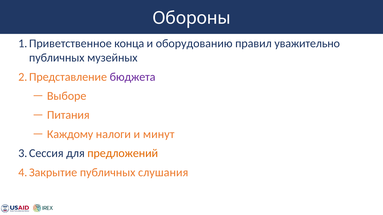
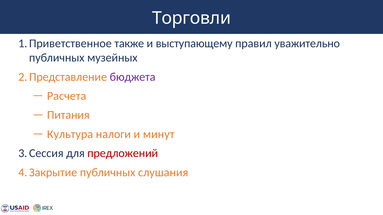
Обороны: Обороны -> Торговли (192, 18)
конца: конца -> также (129, 43)
оборудованию: оборудованию -> выступающему (194, 43)
Выборе: Выборе -> Расчета (67, 96)
Каждому: Каждому -> Культура (70, 134)
предложений colour: orange -> red (123, 154)
